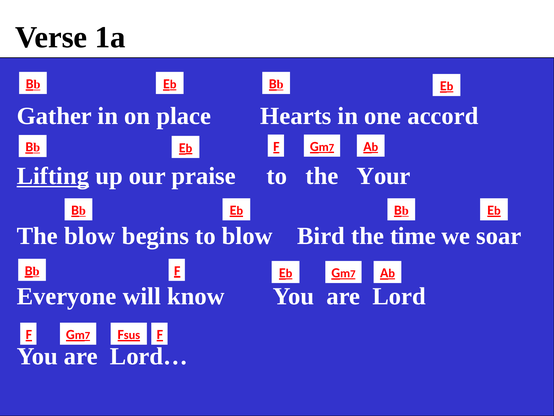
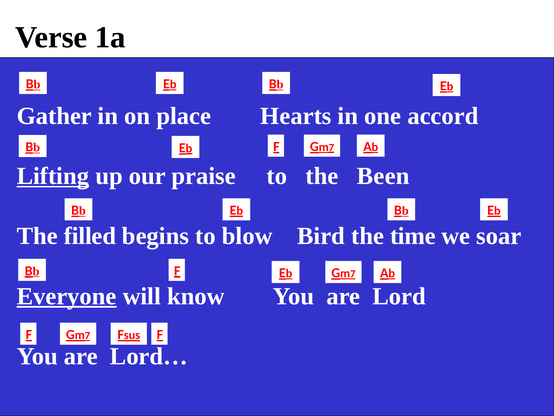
Your: Your -> Been (383, 176)
The blow: blow -> filled (90, 236)
Everyone underline: none -> present (67, 296)
